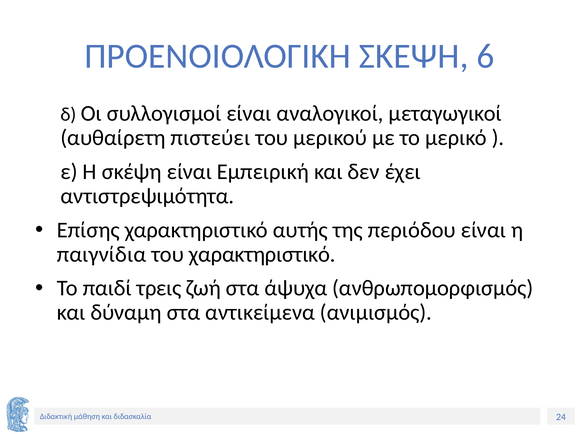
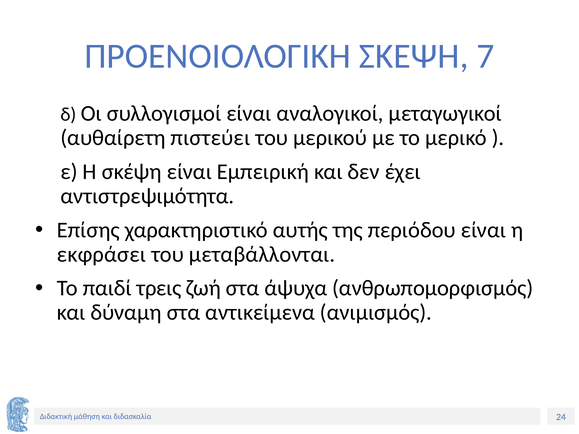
6: 6 -> 7 (485, 56)
παιγνίδια: παιγνίδια -> εκφράσει (101, 254)
του χαρακτηριστικό: χαρακτηριστικό -> μεταβάλλονται (262, 254)
